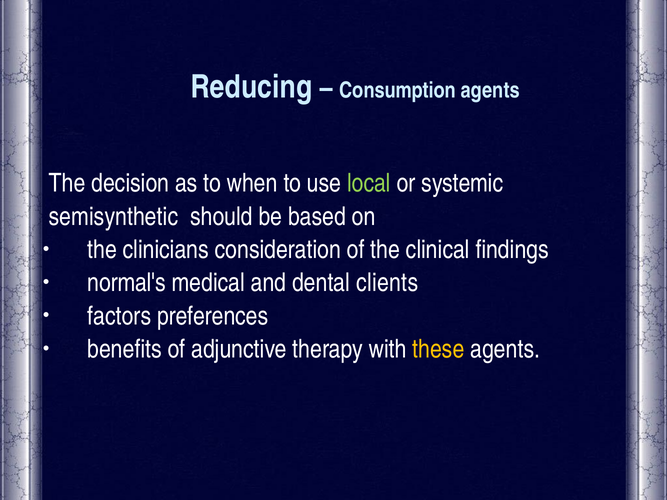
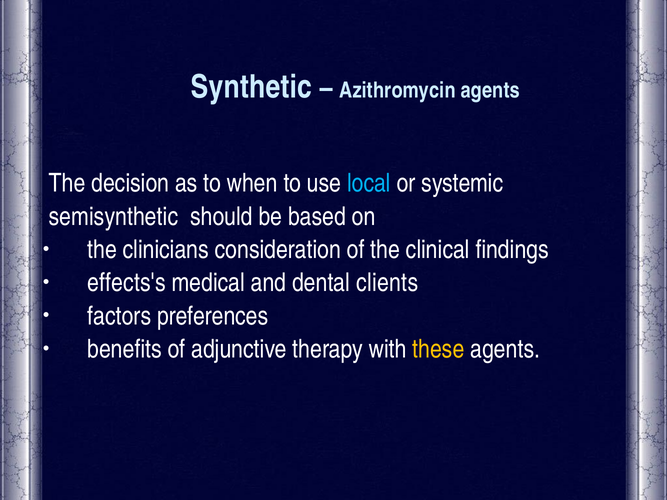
Reducing: Reducing -> Synthetic (251, 87)
Consumption: Consumption -> Azithromycin (398, 90)
local colour: light green -> light blue (369, 183)
normal's: normal's -> effects's (127, 283)
